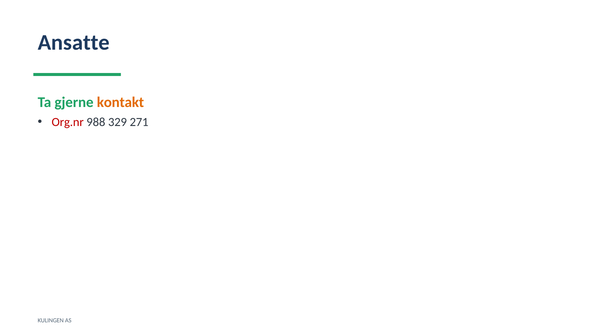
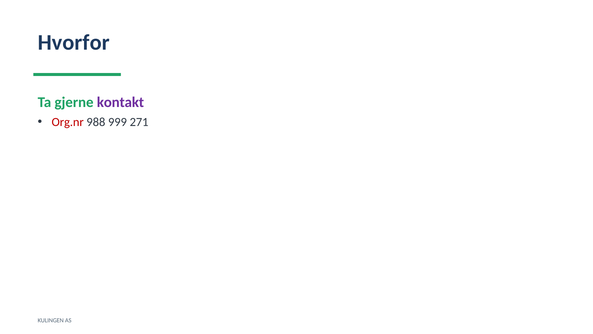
Ansatte: Ansatte -> Hvorfor (74, 42)
kontakt colour: orange -> purple (120, 102)
329: 329 -> 999 (117, 122)
